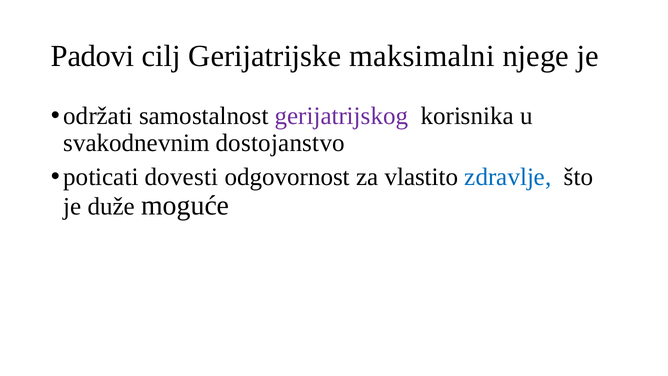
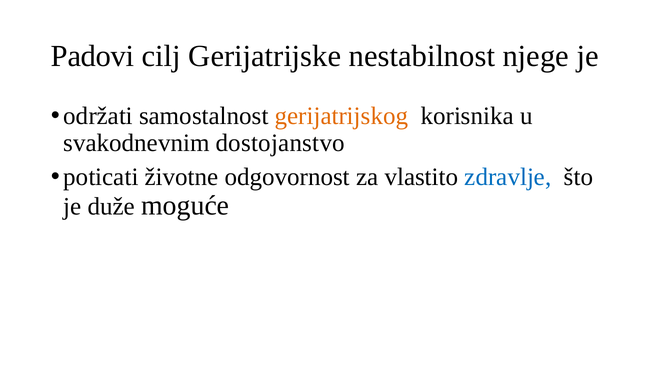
maksimalni: maksimalni -> nestabilnost (422, 56)
gerijatrijskog colour: purple -> orange (341, 116)
dovesti: dovesti -> životne (182, 177)
